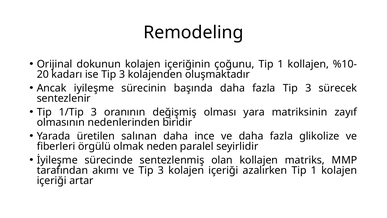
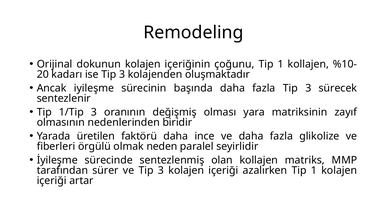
salınan: salınan -> faktörü (139, 136)
akımı: akımı -> sürer (105, 170)
